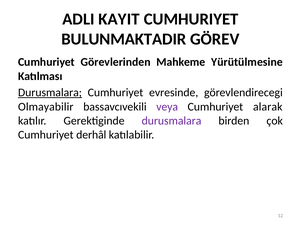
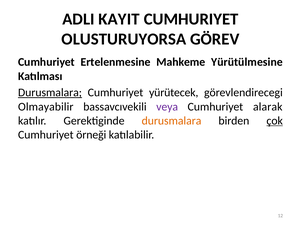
BULUNMAKTADIR: BULUNMAKTADIR -> OLUSTURUYORSA (124, 39)
Görevlerinden: Görevlerinden -> Ertelenmesine (116, 62)
evresinde: evresinde -> yürütecek (174, 92)
durusmalara colour: purple -> orange (172, 121)
çok underline: none -> present (275, 121)
derhâl: derhâl -> örneği (91, 135)
